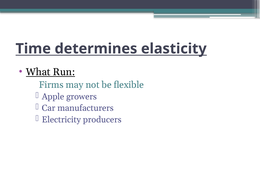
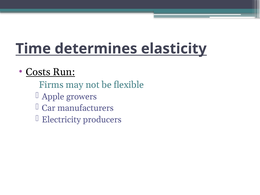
What: What -> Costs (38, 72)
